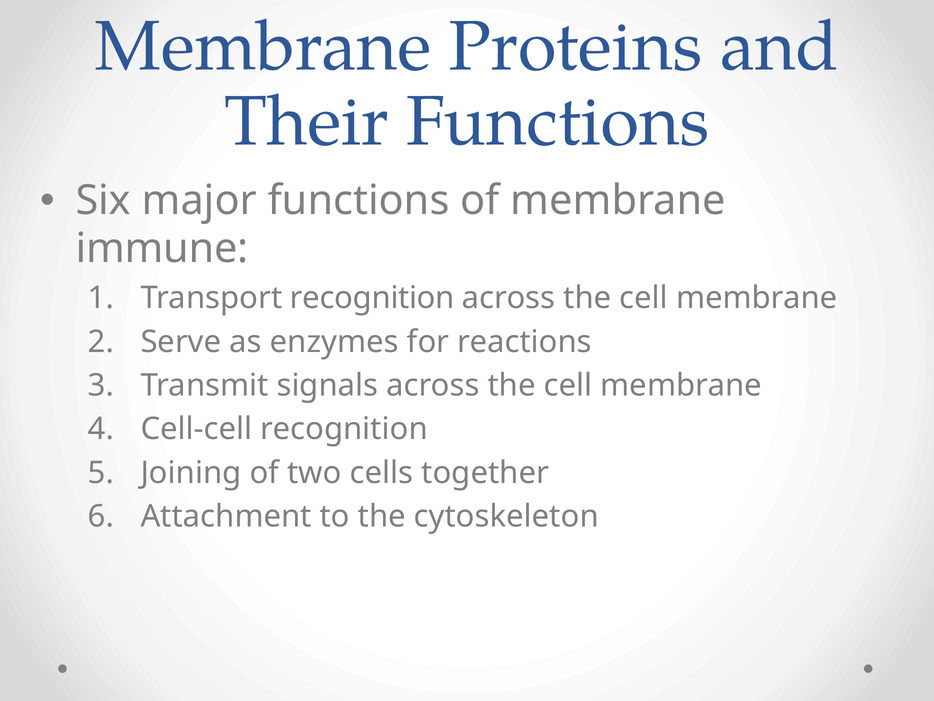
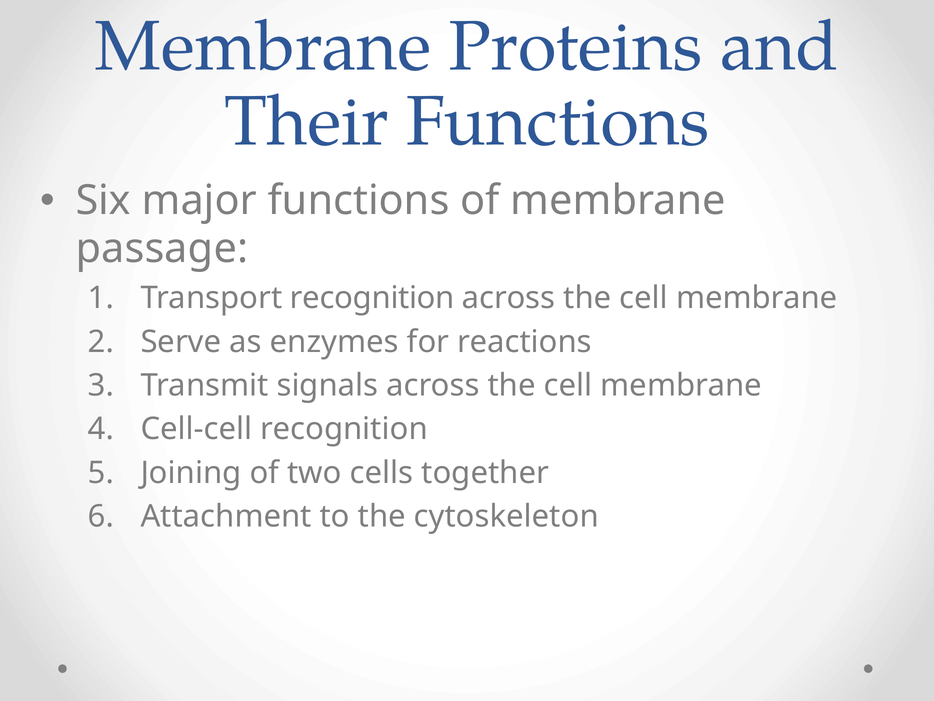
immune: immune -> passage (162, 248)
